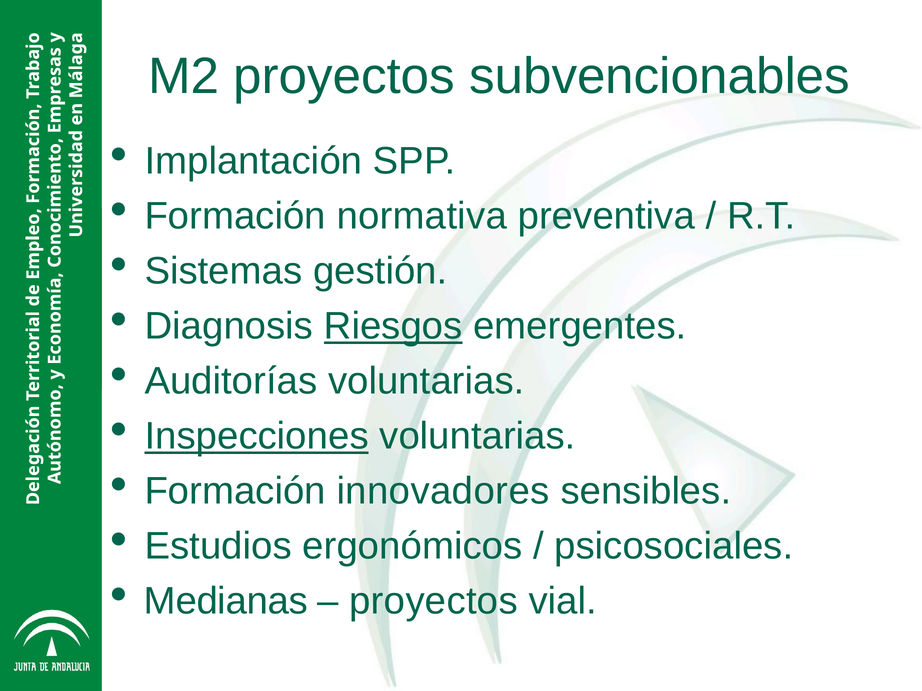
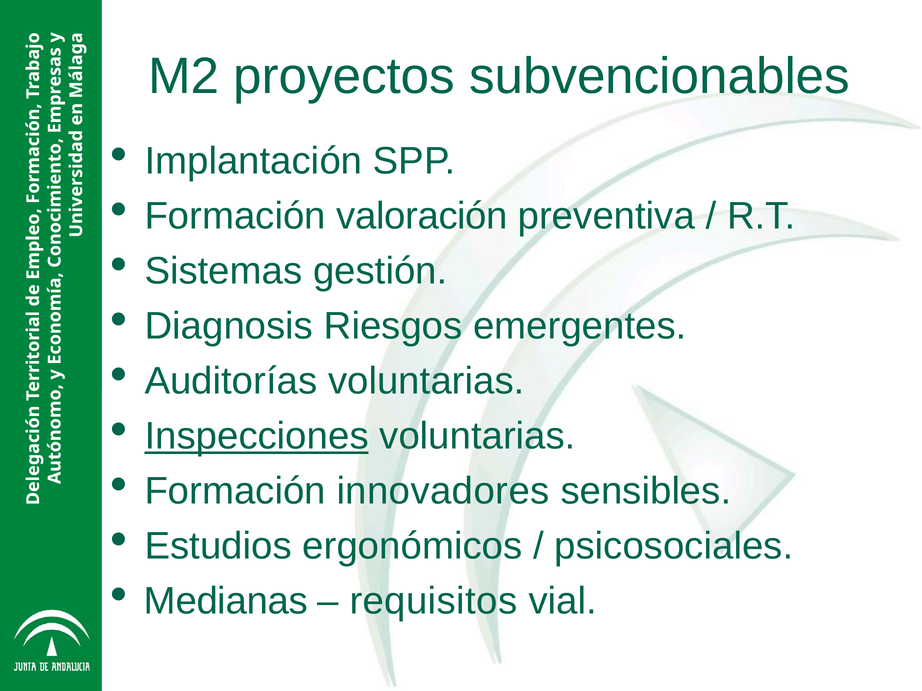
normativa: normativa -> valoración (422, 216)
Riesgos underline: present -> none (393, 326)
proyectos: proyectos -> requisitos (433, 602)
